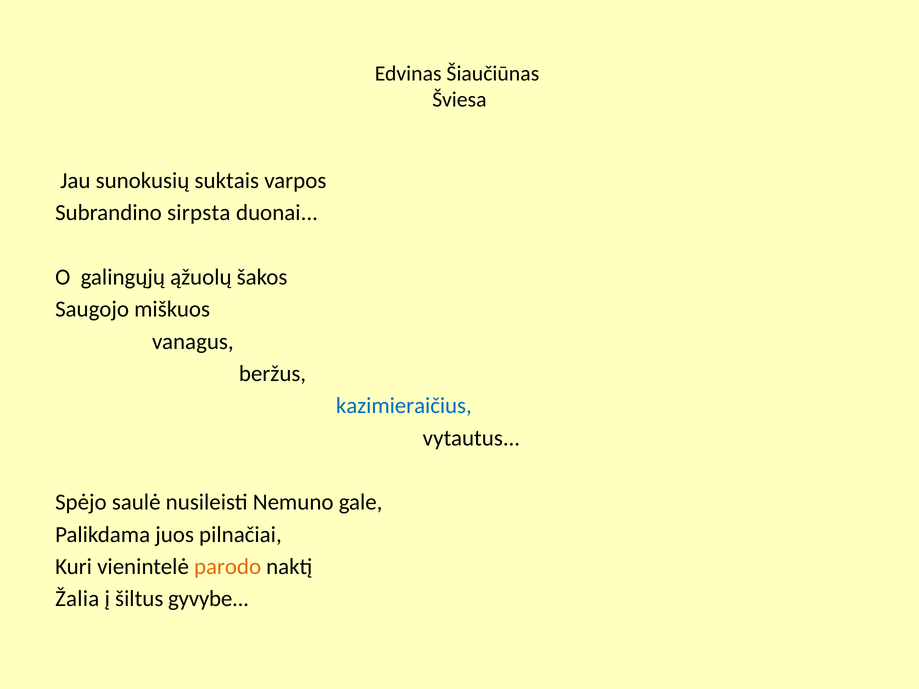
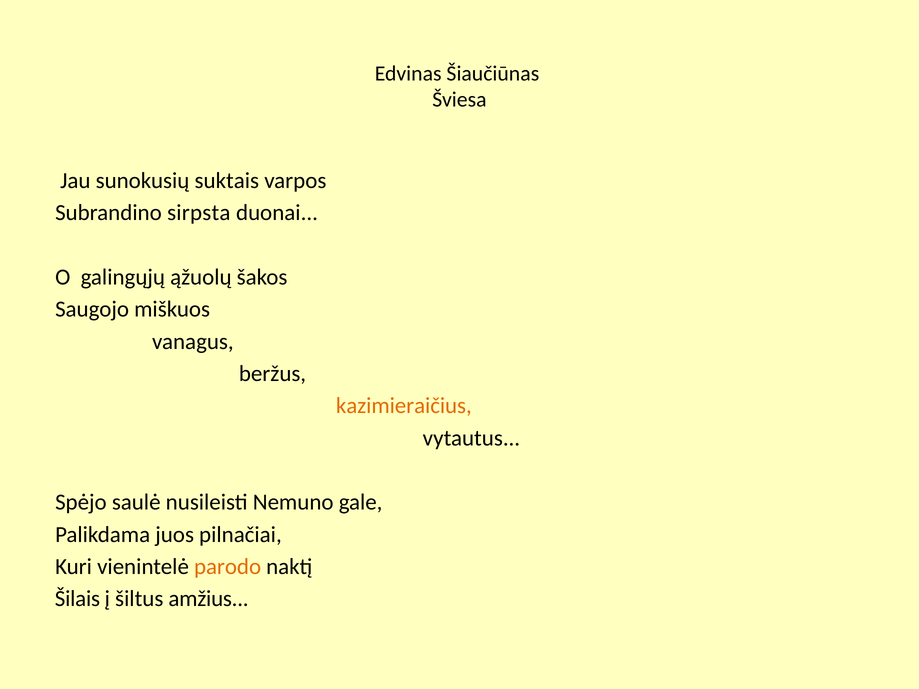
kazimieraičius colour: blue -> orange (404, 406)
Žalia: Žalia -> Šilais (77, 599)
gyvybe: gyvybe -> amžius (209, 599)
